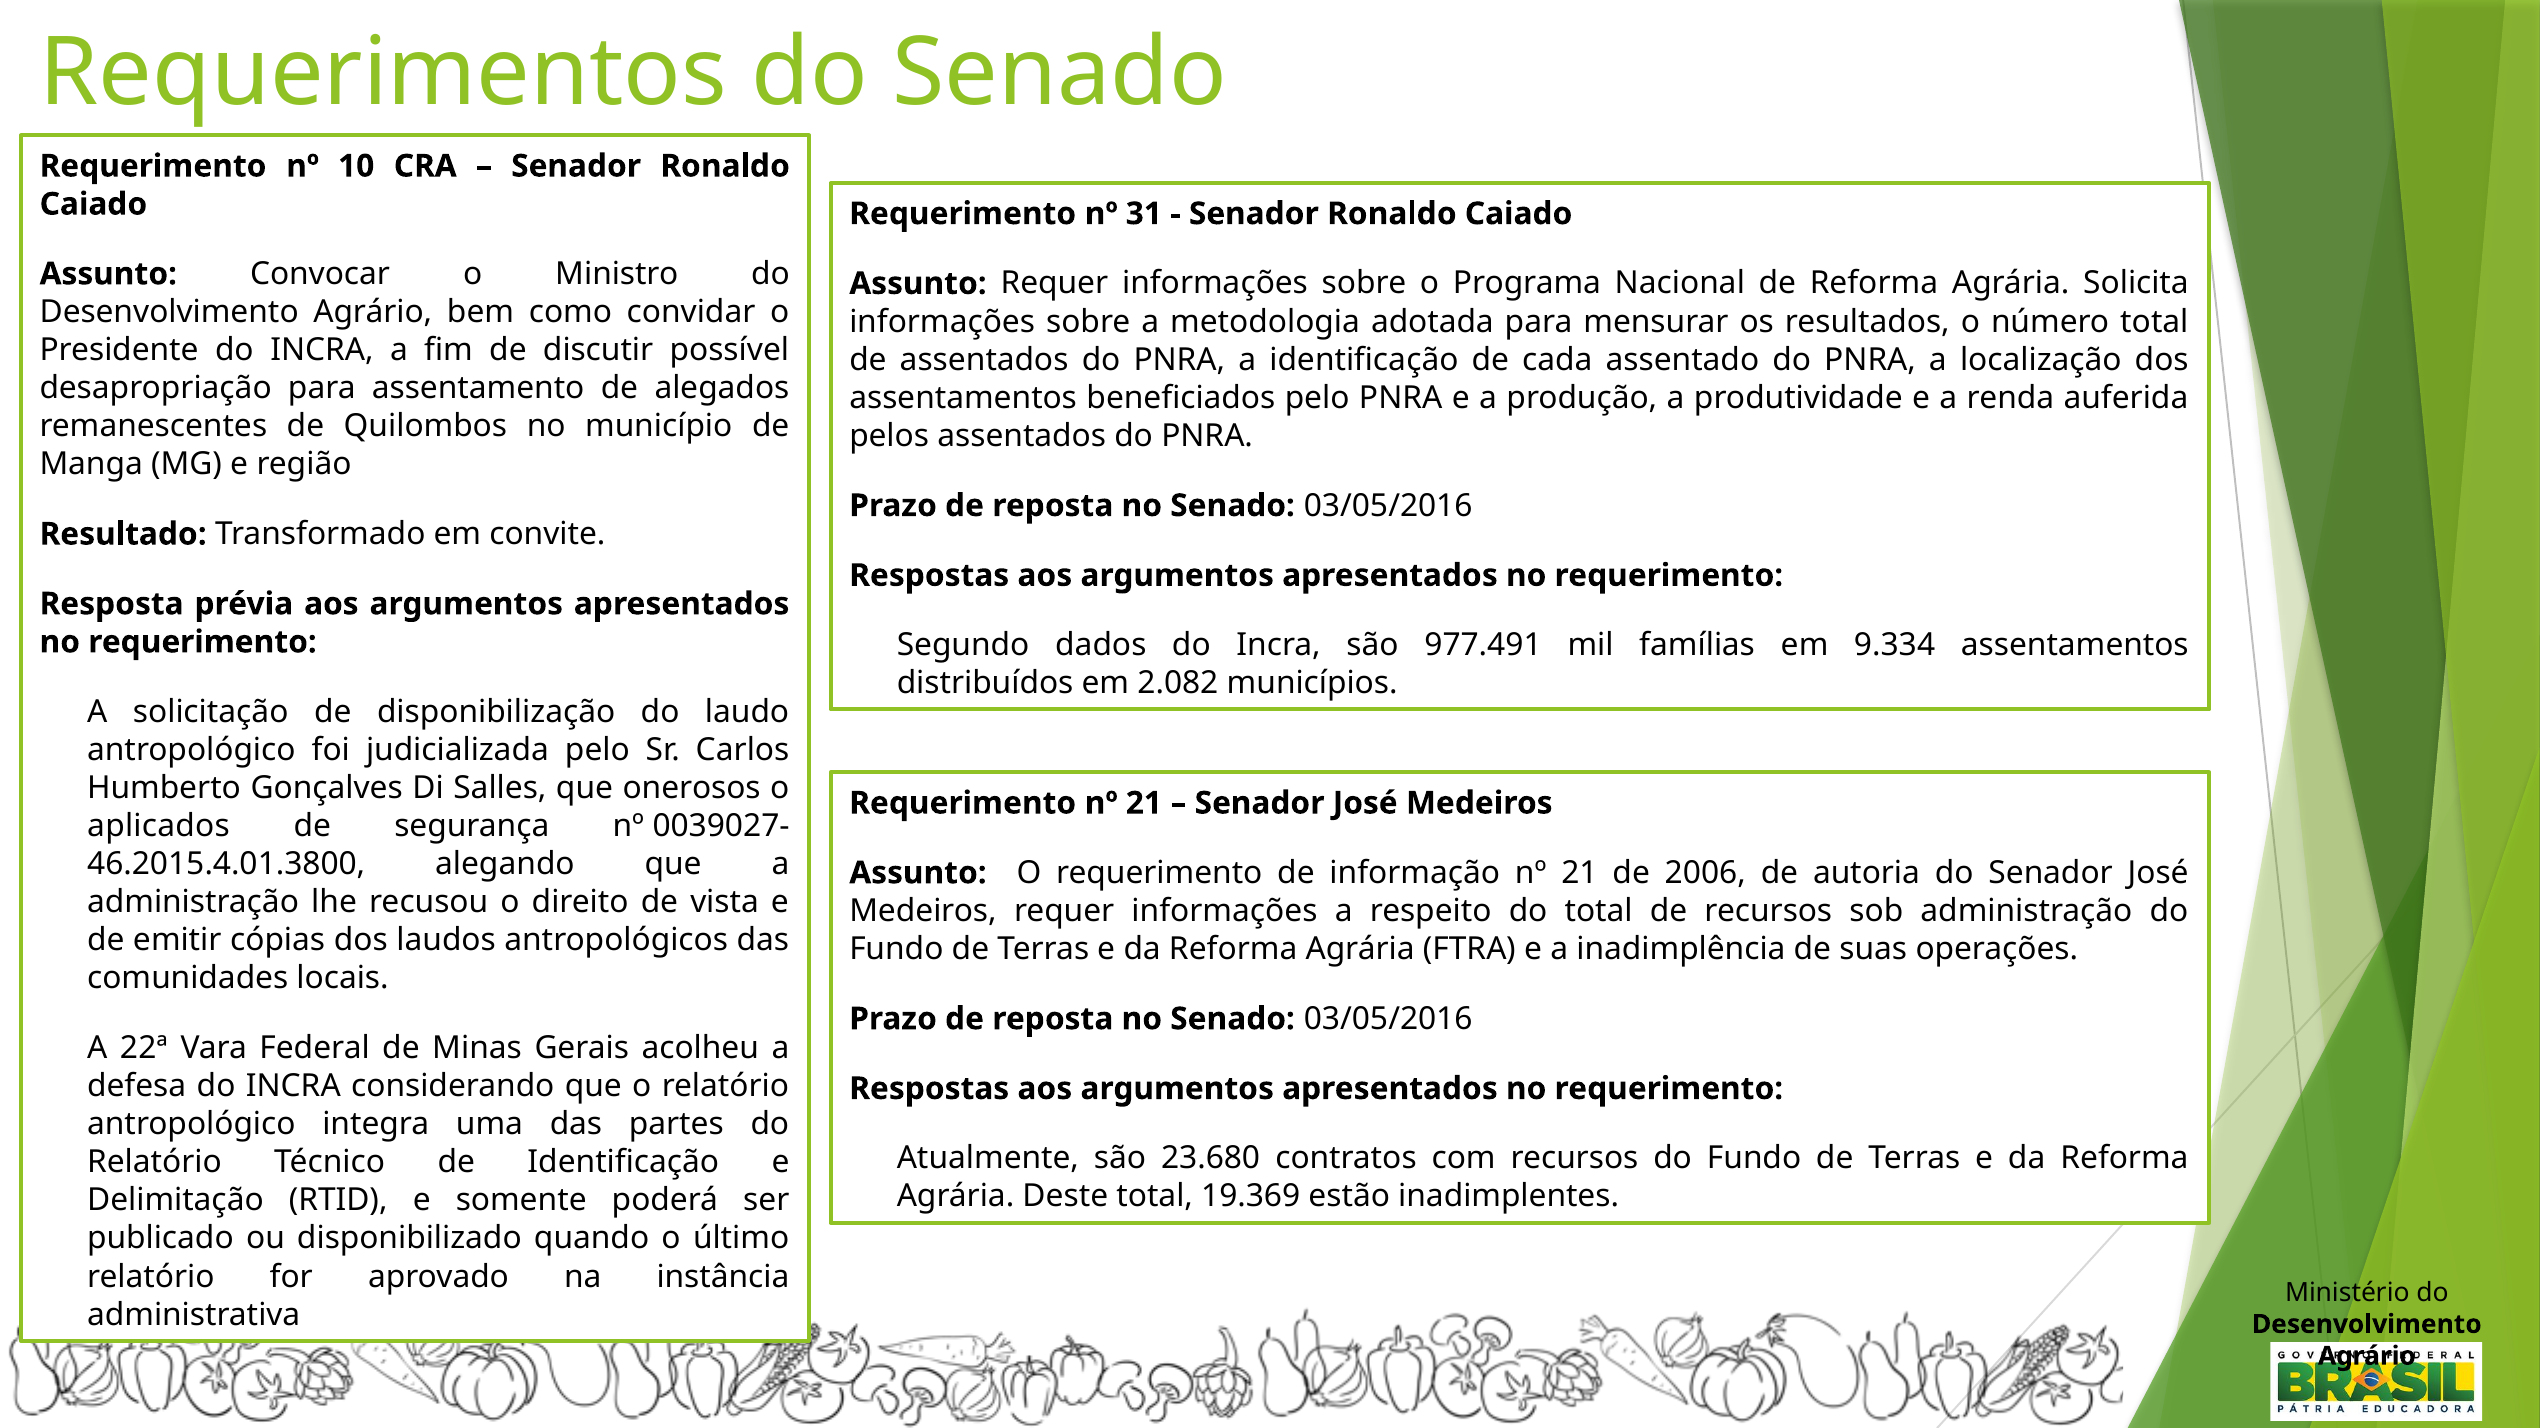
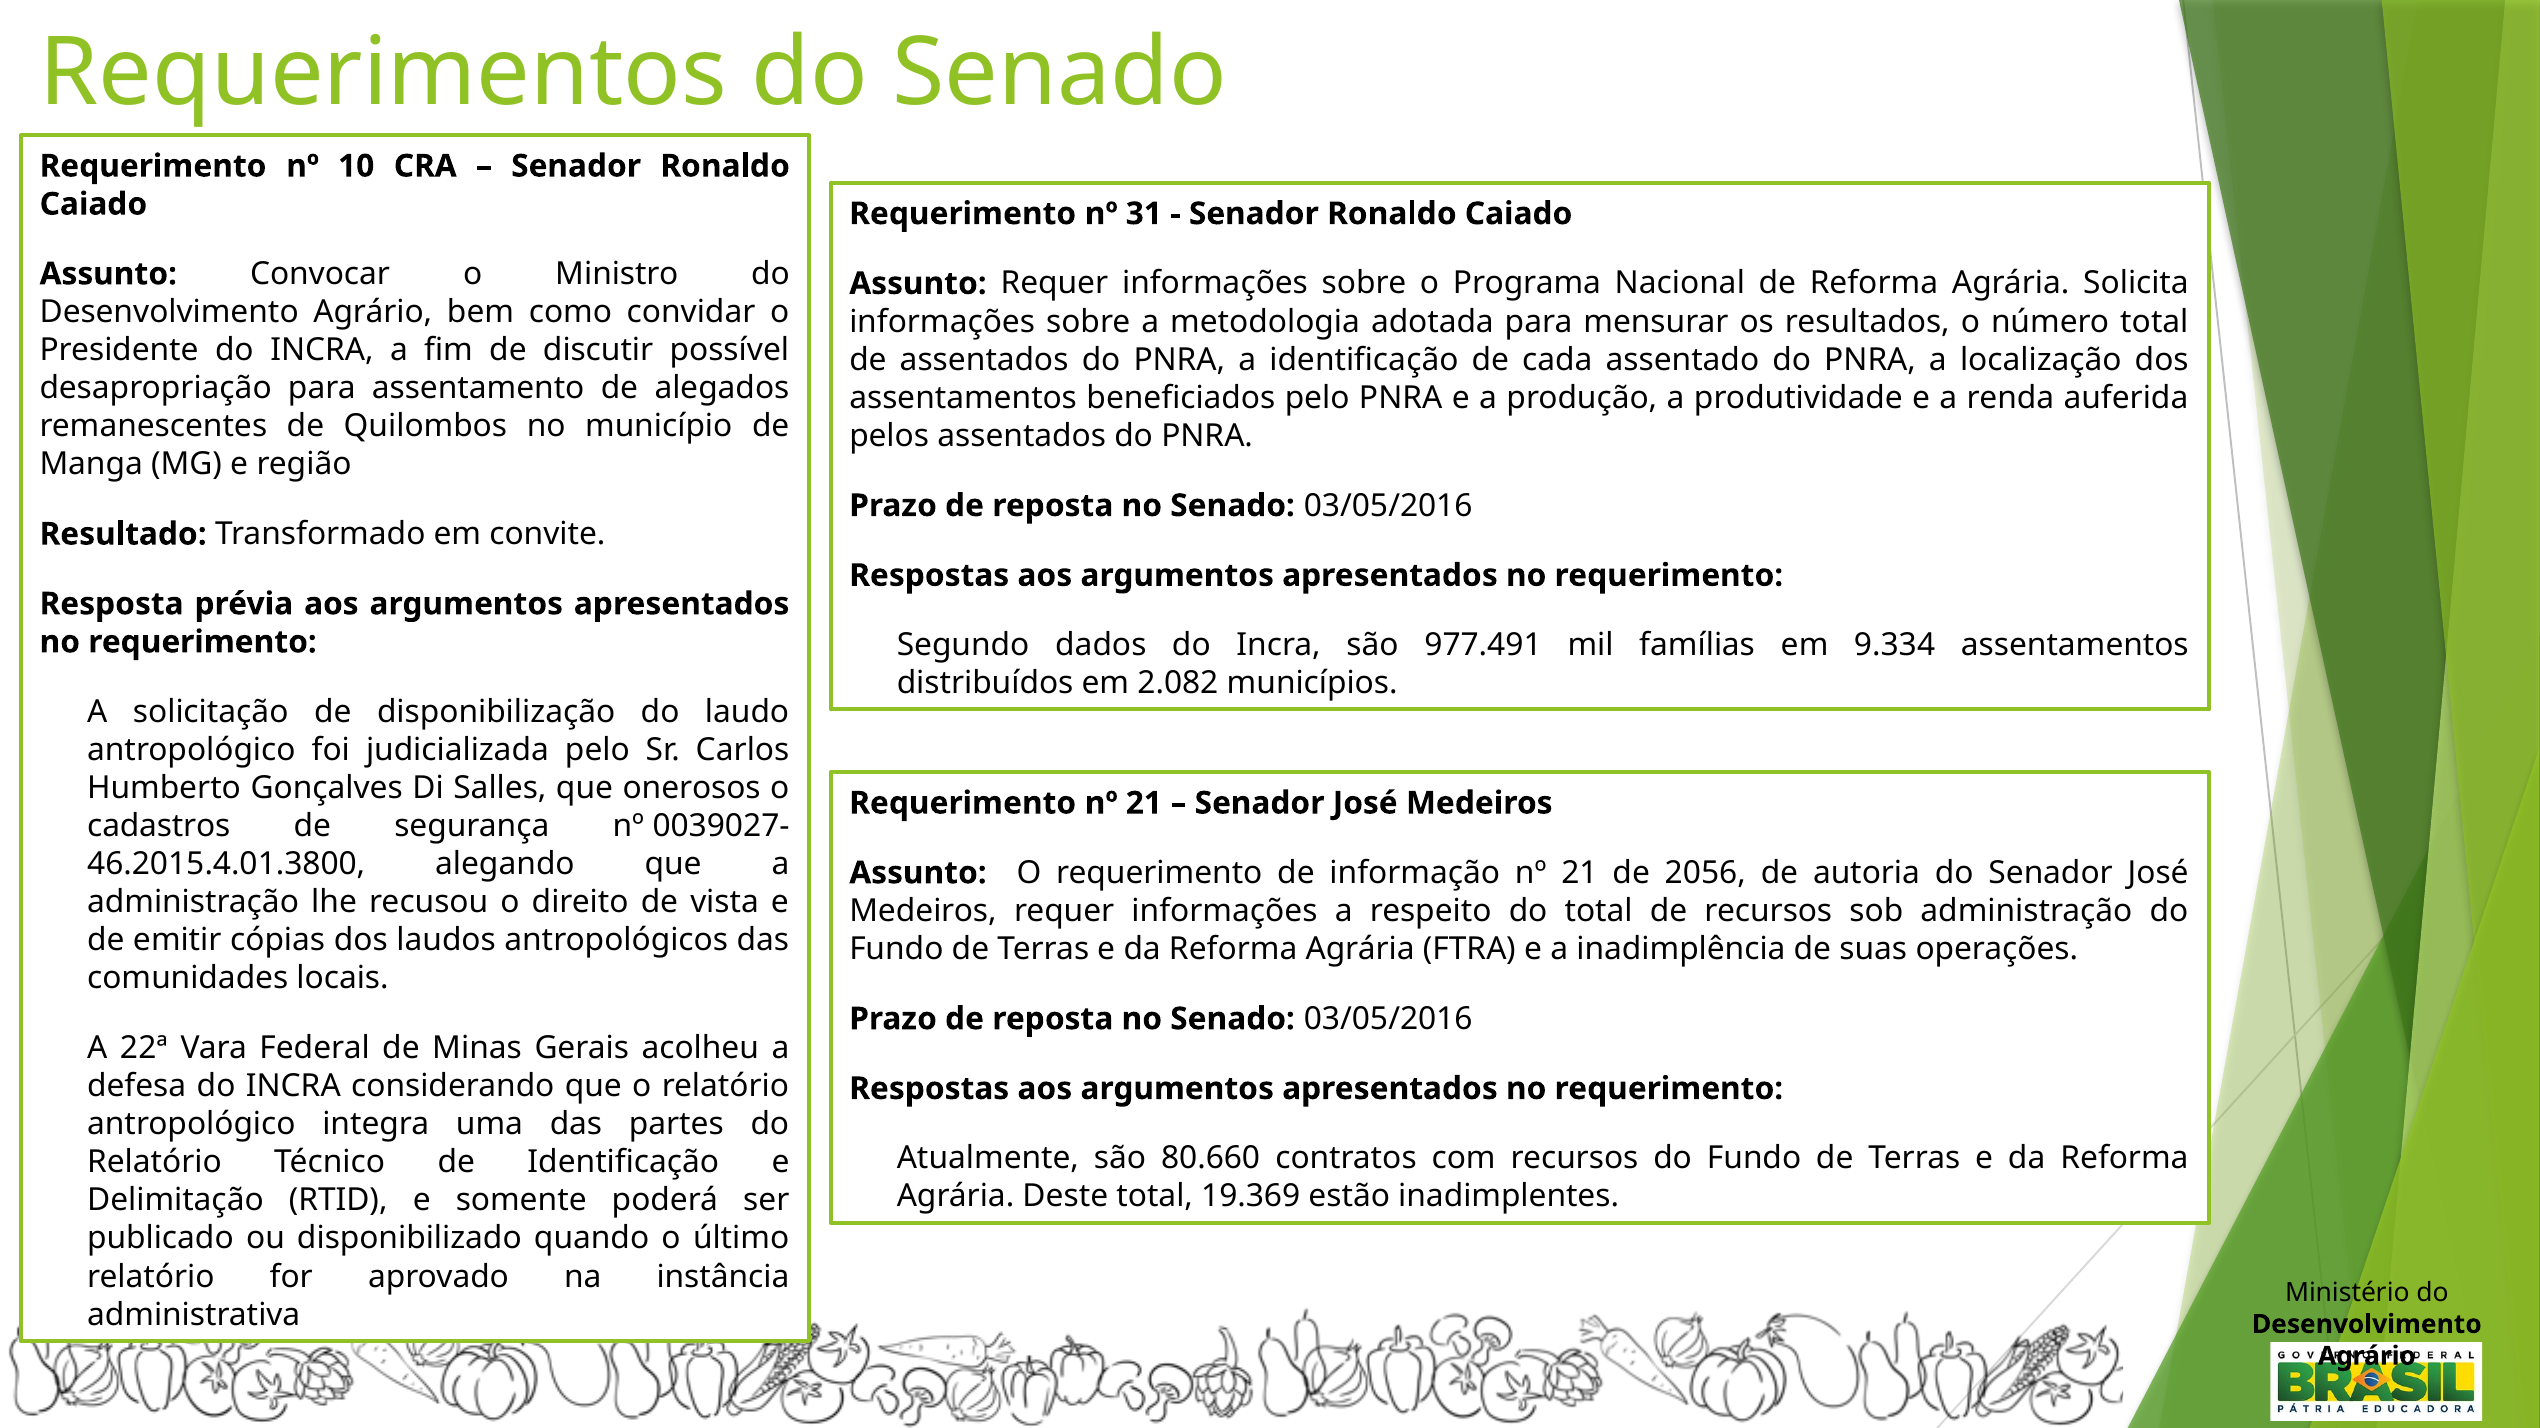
aplicados: aplicados -> cadastros (159, 826)
2006: 2006 -> 2056 (1705, 873)
23.680: 23.680 -> 80.660 (1211, 1159)
